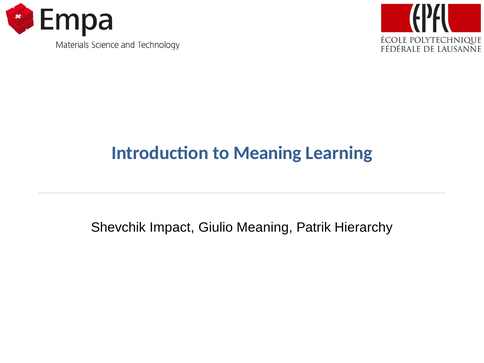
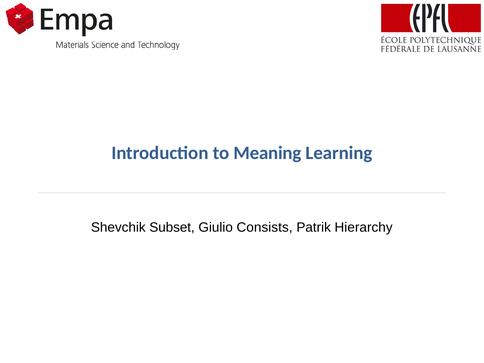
Impact: Impact -> Subset (172, 227)
Giulio Meaning: Meaning -> Consists (265, 227)
